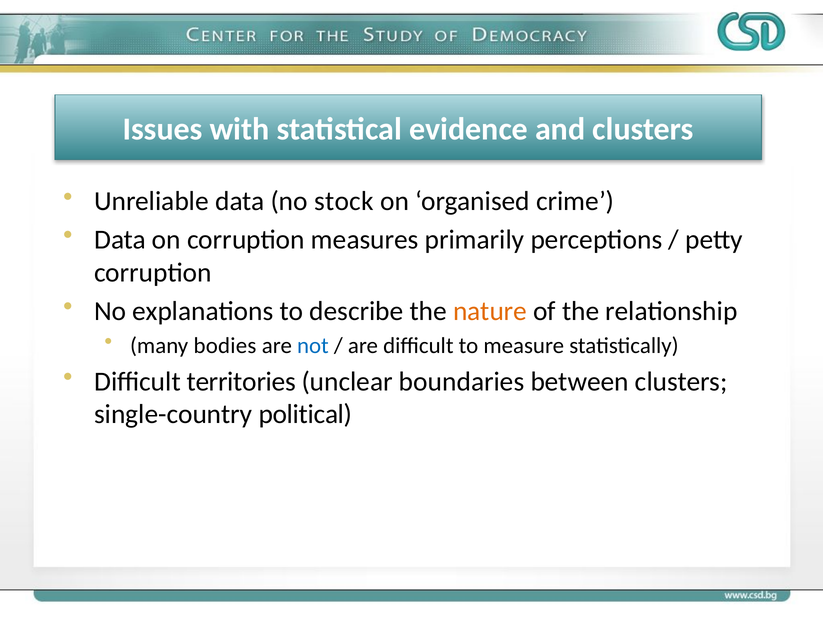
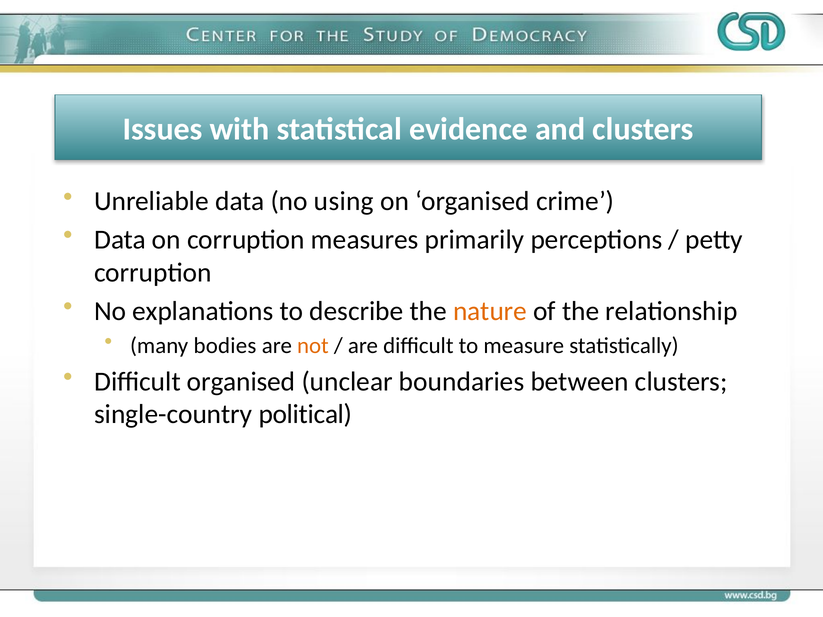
stock: stock -> using (344, 202)
not colour: blue -> orange (313, 346)
Difficult territories: territories -> organised (241, 382)
